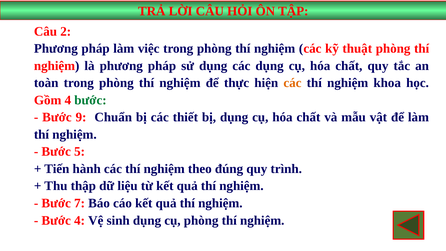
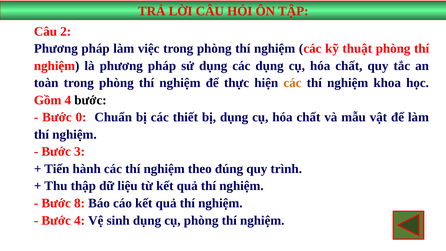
bước colour: green -> black (90, 100)
9: 9 -> 0 (81, 117)
5: 5 -> 3 (80, 152)
7: 7 -> 8 (80, 203)
